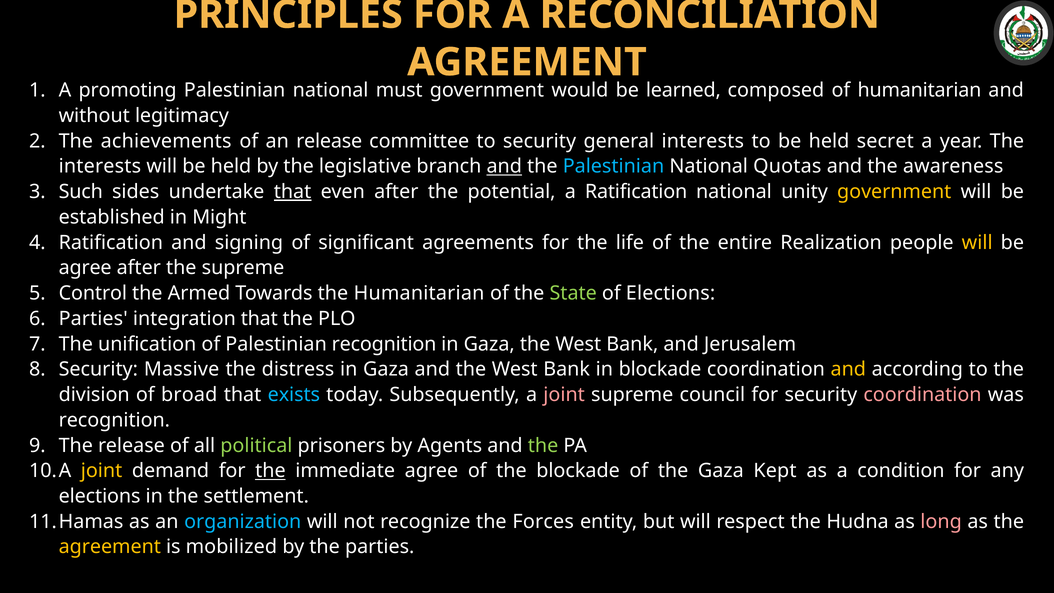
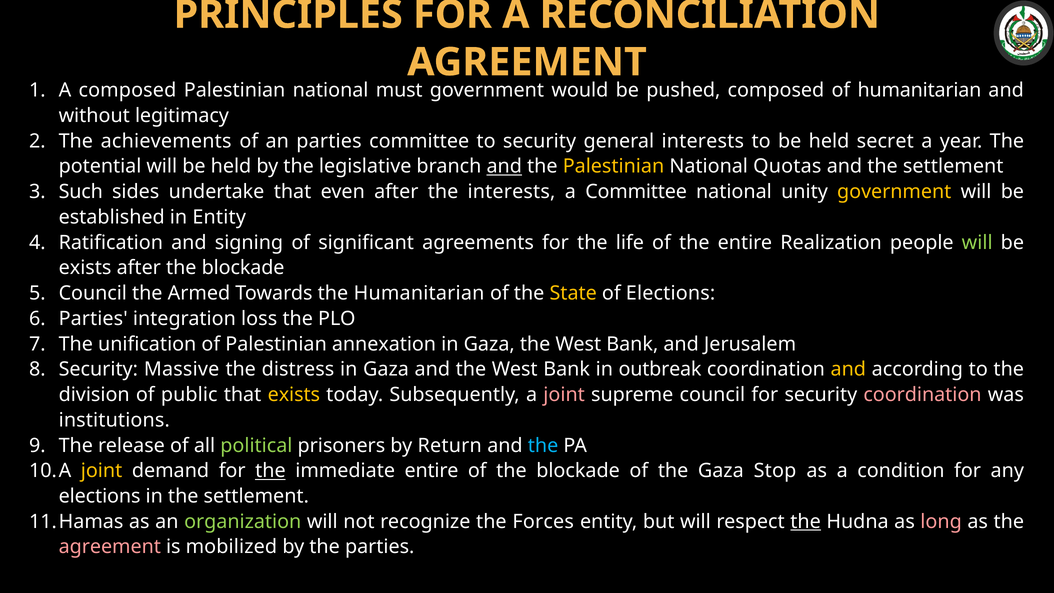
A promoting: promoting -> composed (127, 90)
learned: learned -> pushed (683, 90)
an release: release -> parties (329, 141)
interests: interests -> potential (100, 166)
Palestinian colour: light blue -> yellow (613, 166)
and the awareness: awareness -> settlement (953, 166)
that underline: present -> none (293, 192)
the potential: potential -> interests (511, 192)
a Ratification: Ratification -> Committee (636, 192)
in Might: Might -> Entity (219, 217)
will colour: yellow -> light green (977, 242)
agree: agree -> exists (85, 268)
after the supreme: supreme -> blockade (243, 268)
Control: Control -> Council (93, 293)
State colour: light green -> yellow (573, 293)
integration that: that -> loss (259, 319)
Palestinian recognition: recognition -> annexation (384, 344)
in blockade: blockade -> outbreak (660, 369)
broad: broad -> public (189, 395)
exists colour: light blue -> yellow (294, 395)
recognition: recognition -> institutions (114, 420)
Agents: Agents -> Return (450, 445)
the colour: light green -> light blue (543, 445)
immediate agree: agree -> entire (432, 471)
Kept: Kept -> Stop (775, 471)
organization colour: light blue -> light green (243, 521)
the underline: none -> present (806, 521)
agreement colour: yellow -> pink (110, 547)
